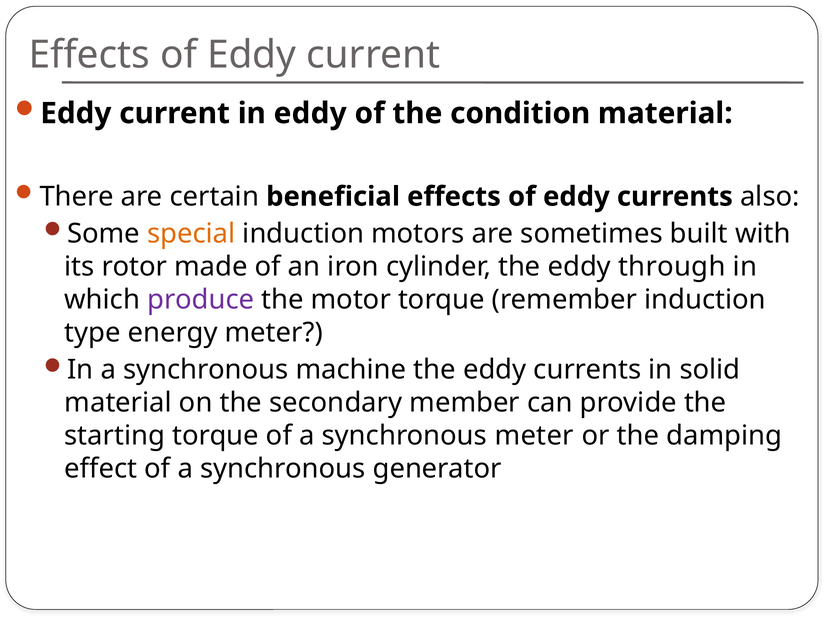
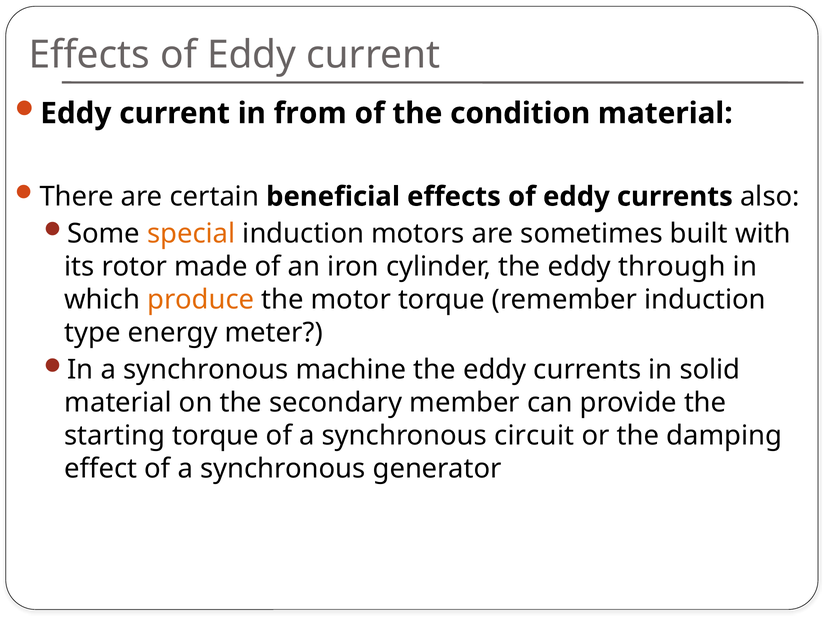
in eddy: eddy -> from (310, 113)
produce colour: purple -> orange (201, 300)
synchronous meter: meter -> circuit (534, 436)
